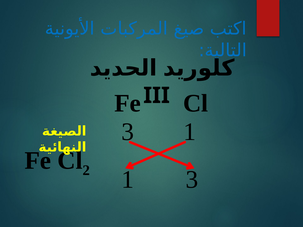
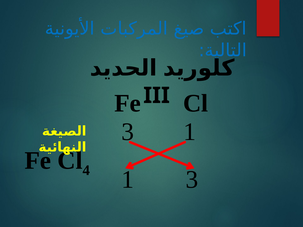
2: 2 -> 4 (86, 170)
